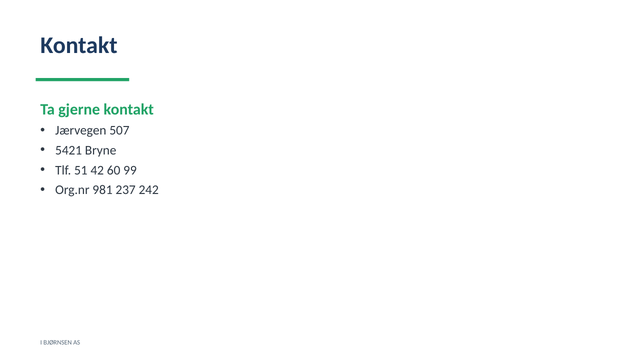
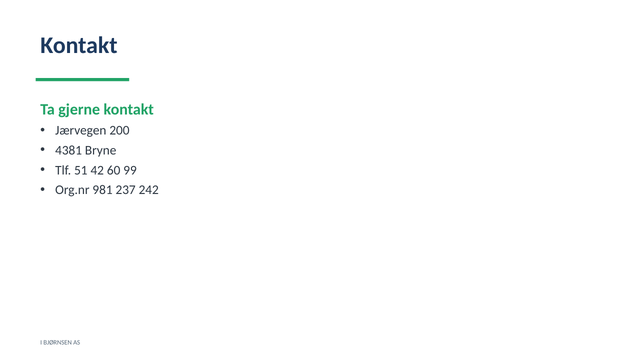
507: 507 -> 200 (119, 130)
5421: 5421 -> 4381 (69, 150)
